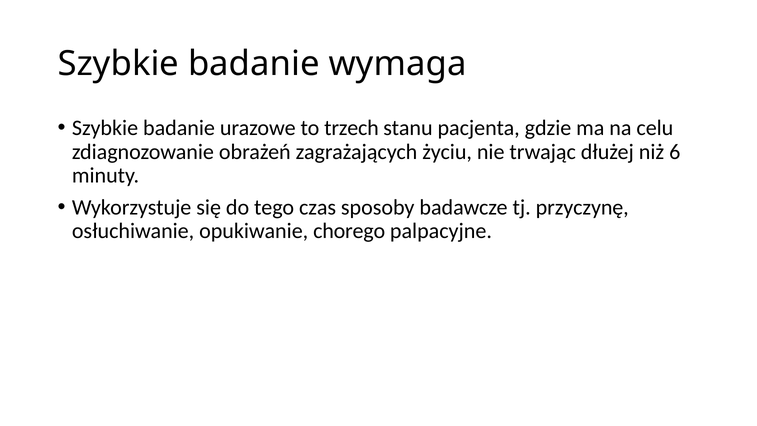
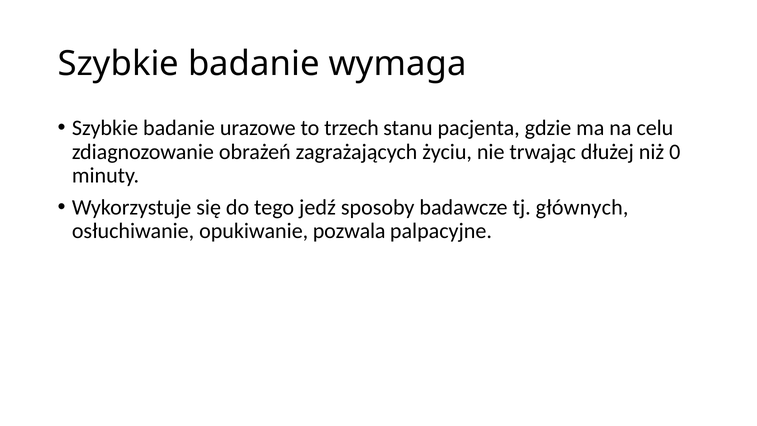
6: 6 -> 0 (675, 152)
czas: czas -> jedź (317, 207)
przyczynę: przyczynę -> głównych (582, 207)
chorego: chorego -> pozwala (349, 231)
